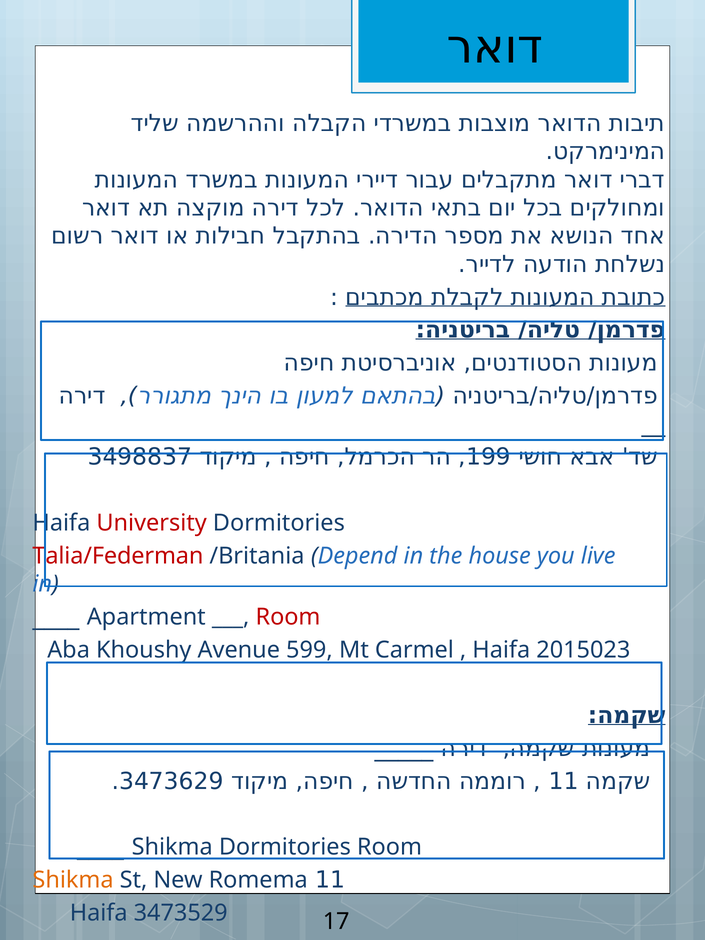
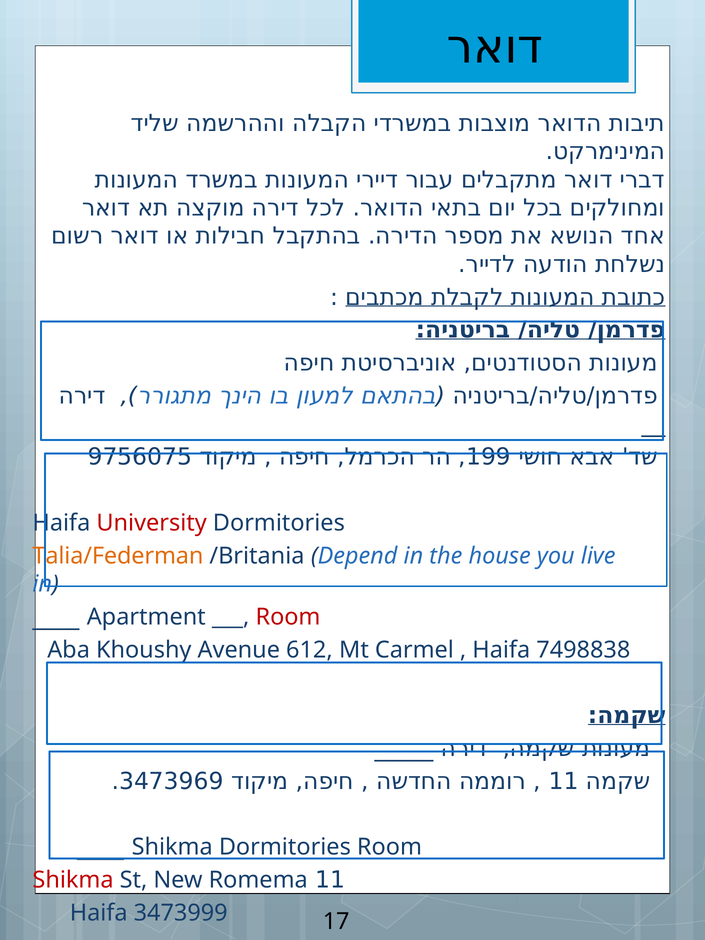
3498837: 3498837 -> 9756075 (140, 457)
Talia/Federman colour: red -> orange (118, 556)
599: 599 -> 612 (309, 650)
2015023: 2015023 -> 7498838 (583, 650)
3473629: 3473629 -> 3473969 (171, 781)
Shikma colour: orange -> red (73, 880)
3473529: 3473529 -> 3473999 (181, 913)
